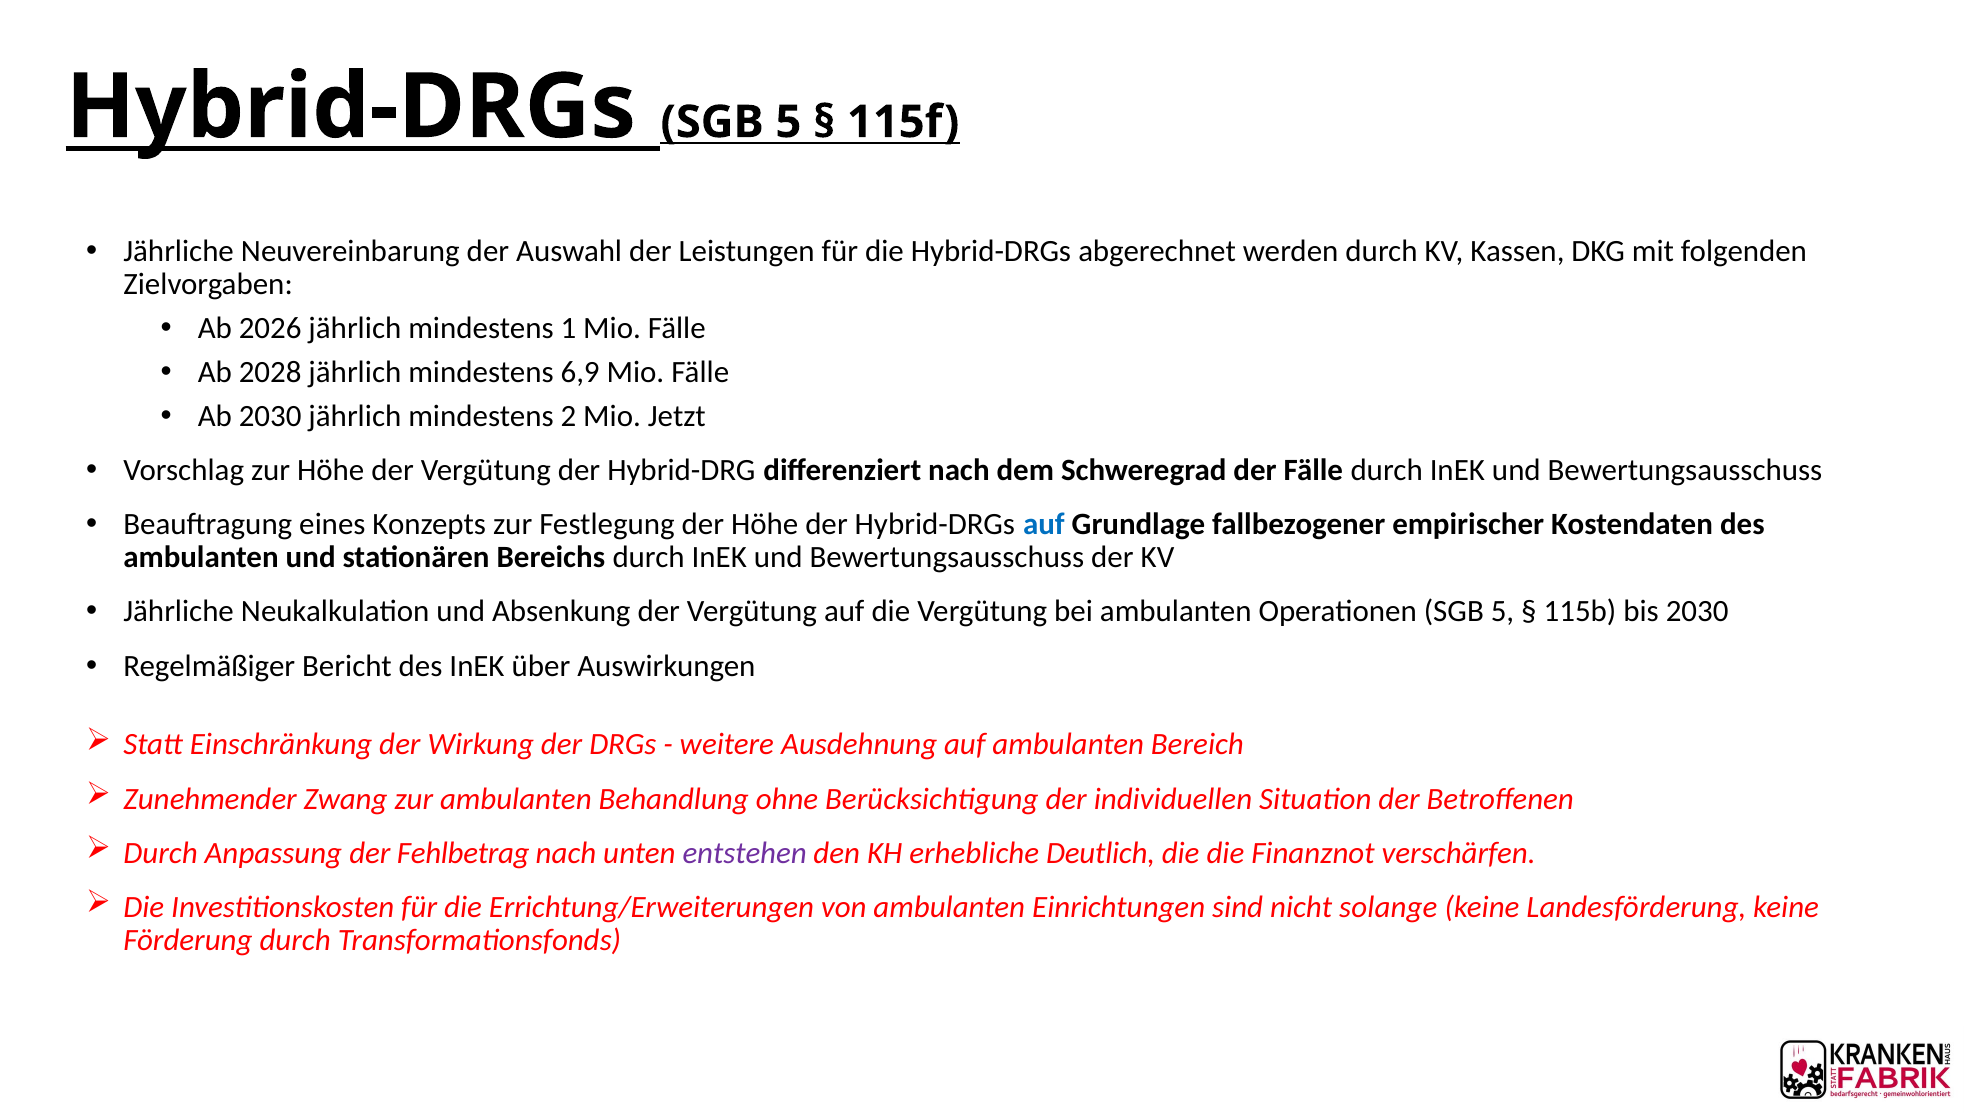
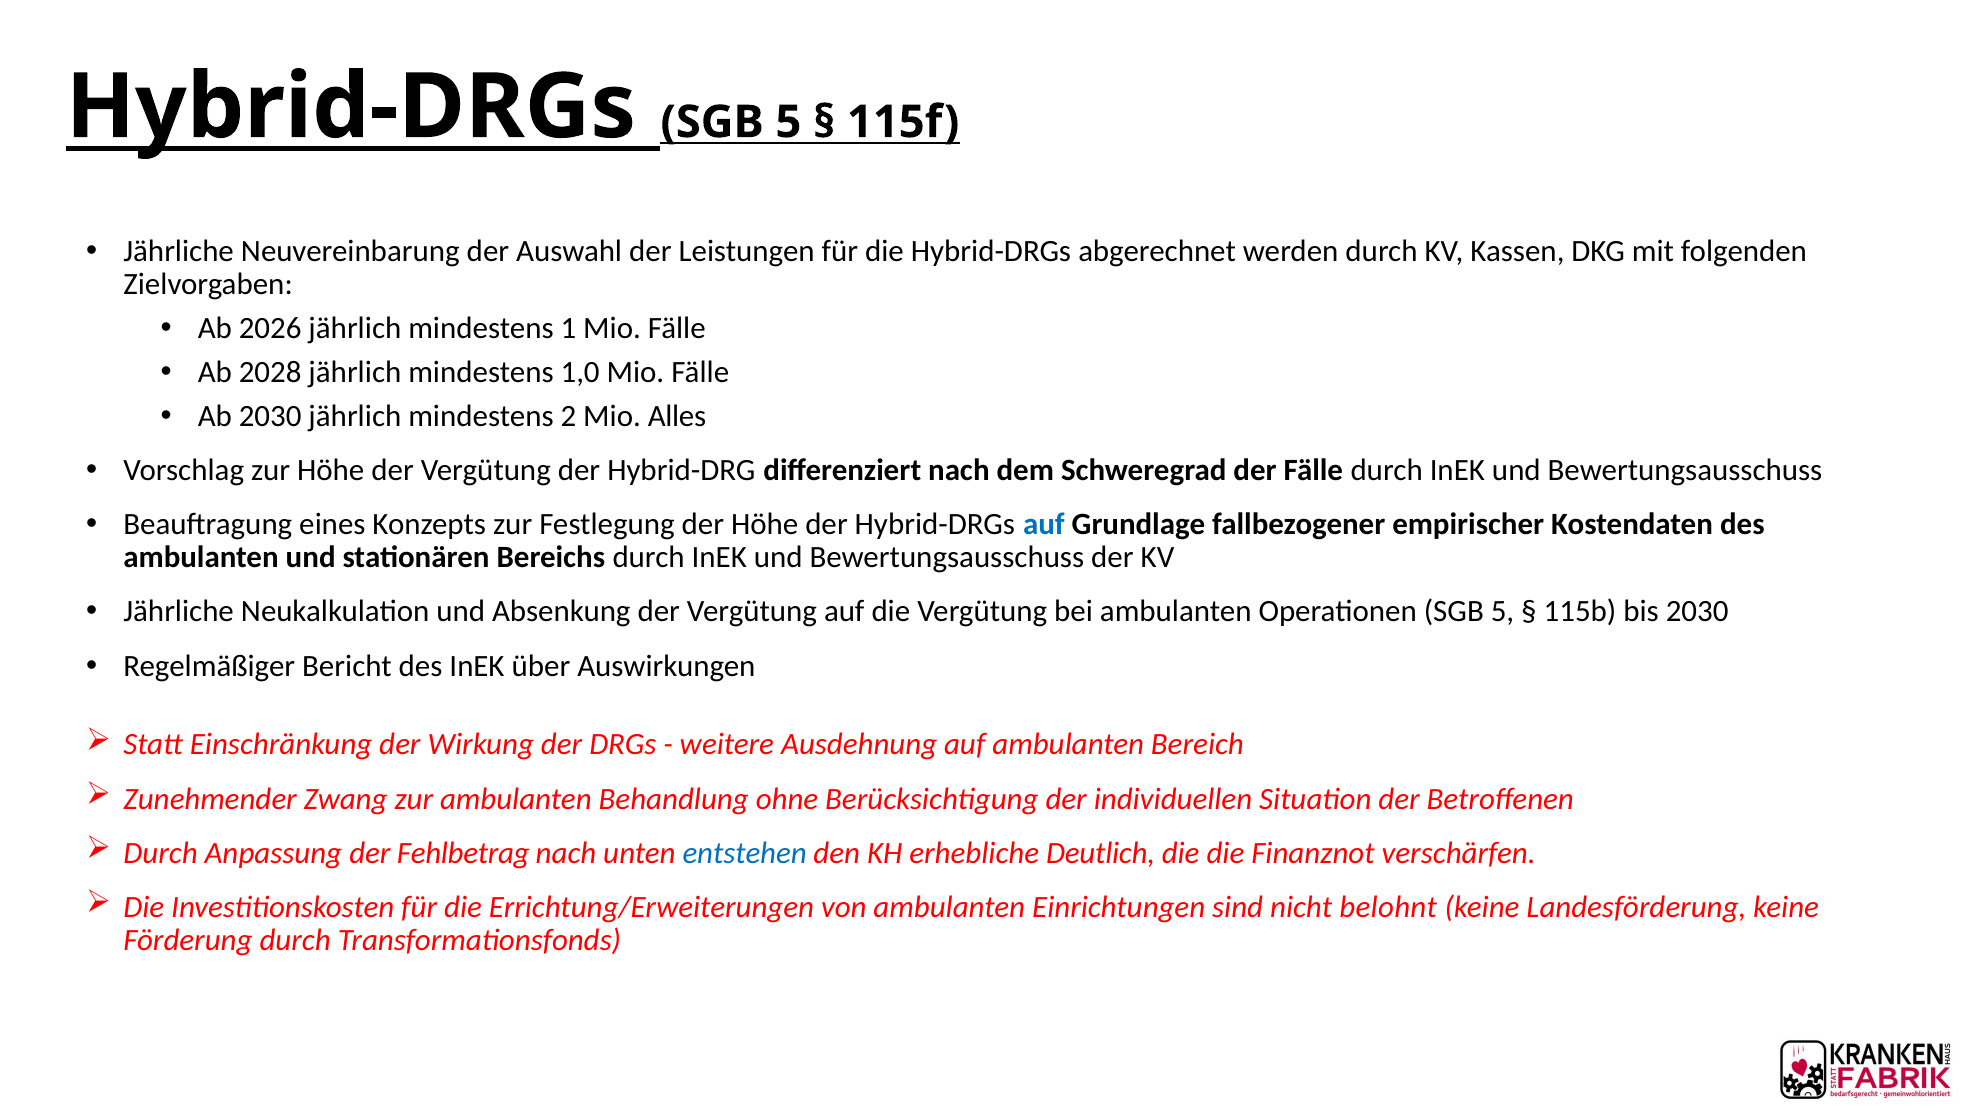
6,9: 6,9 -> 1,0 (580, 372)
Jetzt: Jetzt -> Alles (677, 416)
entstehen colour: purple -> blue (745, 853)
solange: solange -> belohnt (1388, 908)
